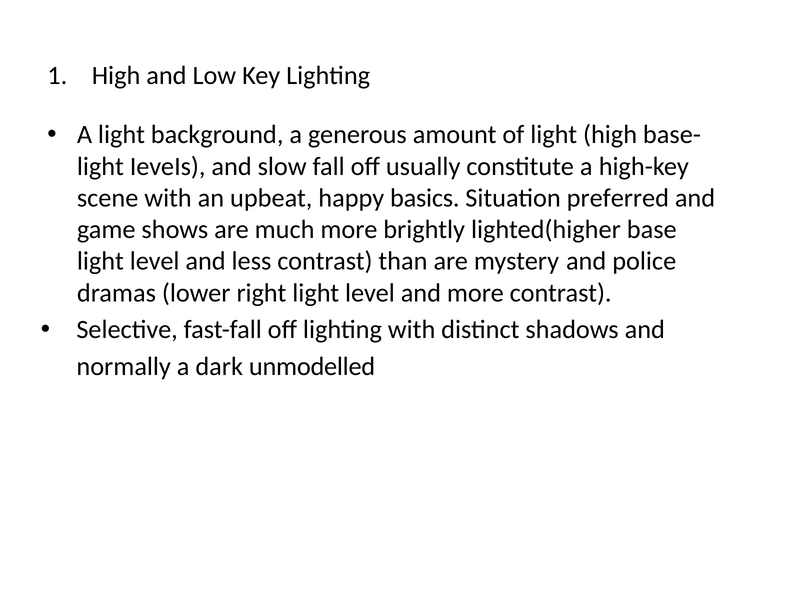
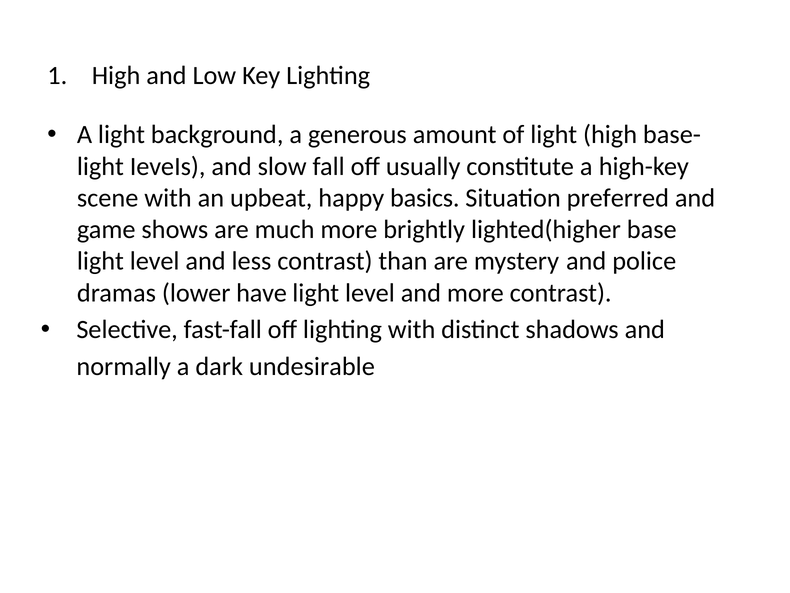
right: right -> have (262, 293)
unmodelled: unmodelled -> undesirable (312, 366)
